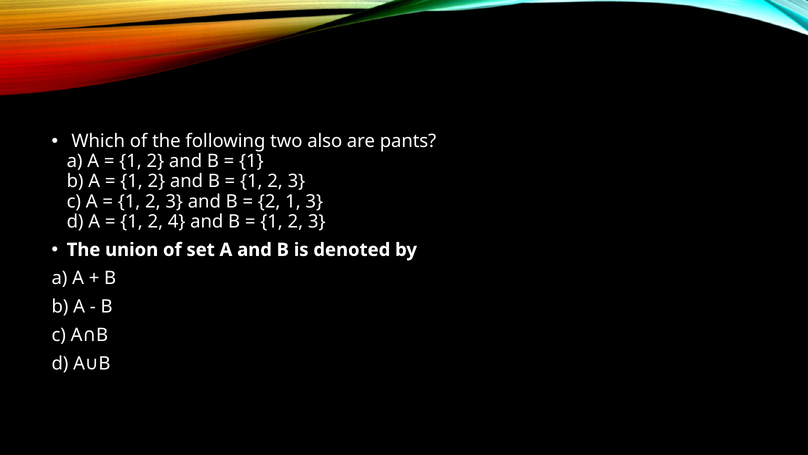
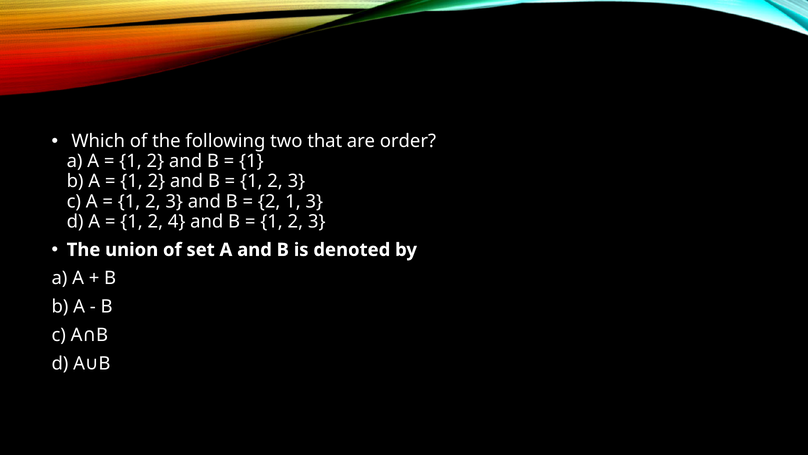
also: also -> that (325, 141)
pants: pants -> order (408, 141)
